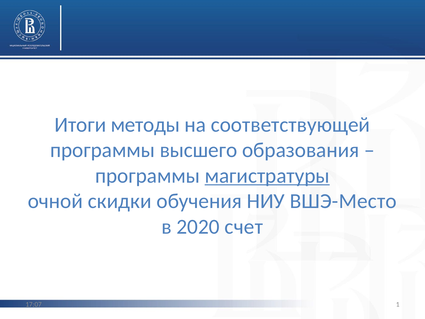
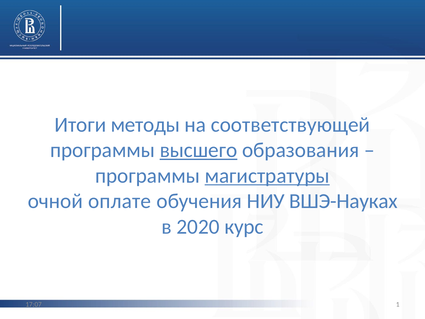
высшего underline: none -> present (199, 150)
скидки: скидки -> оплате (120, 201)
ВШЭ-Место: ВШЭ-Место -> ВШЭ-Науках (343, 201)
счет: счет -> курс (244, 227)
